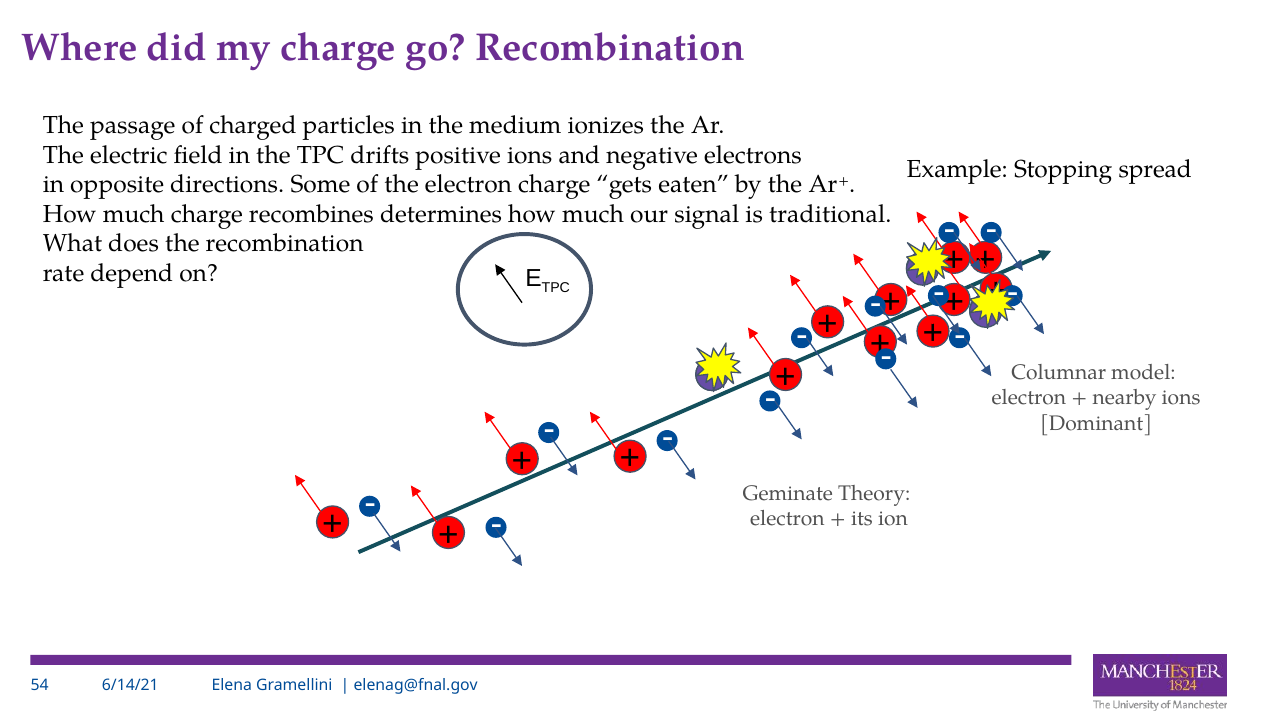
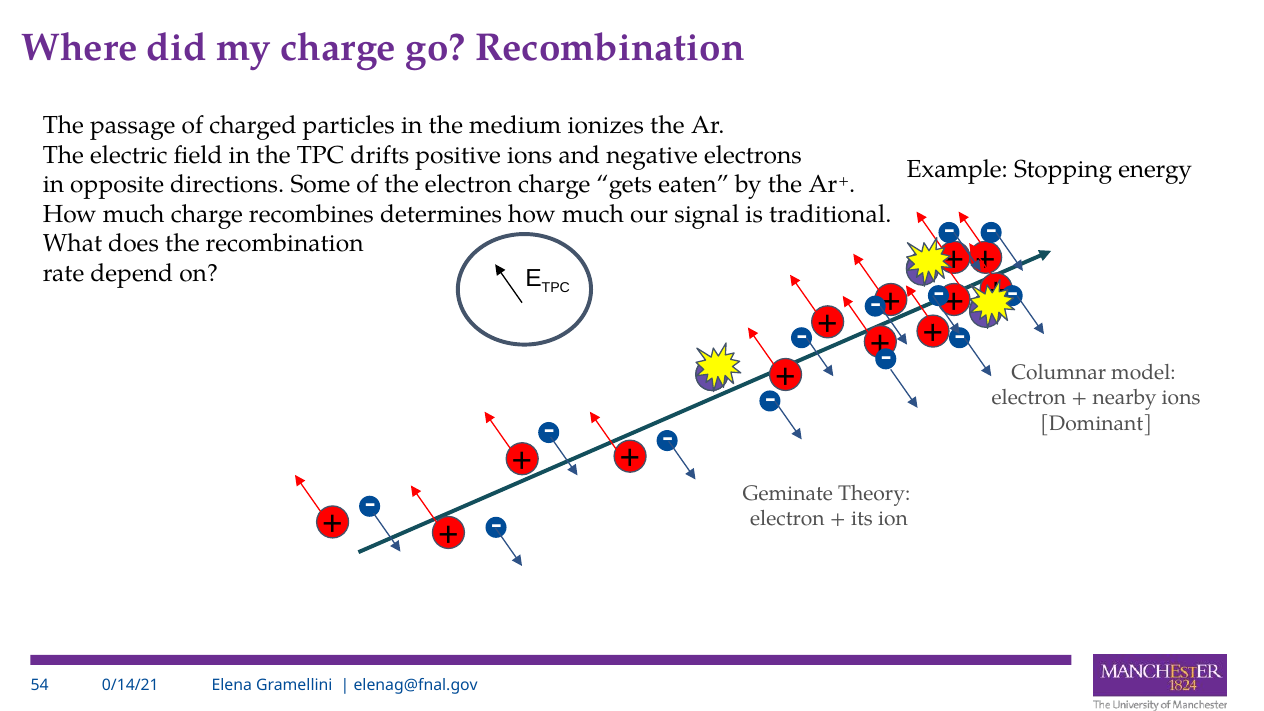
spread: spread -> energy (1155, 169)
6/14/21: 6/14/21 -> 0/14/21 (130, 685)
